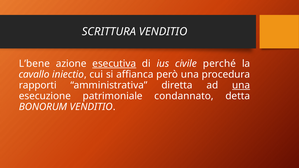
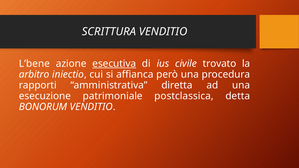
perché: perché -> trovato (220, 64)
cavallo: cavallo -> arbitro (34, 75)
una underline: present -> none (241, 85)
condannato: condannato -> postclassica (184, 96)
